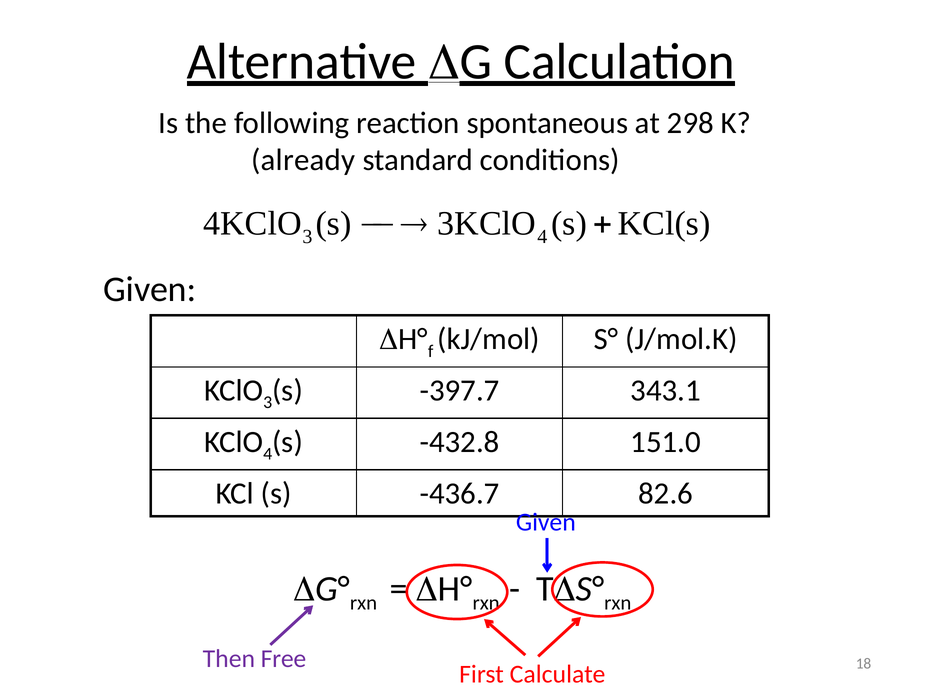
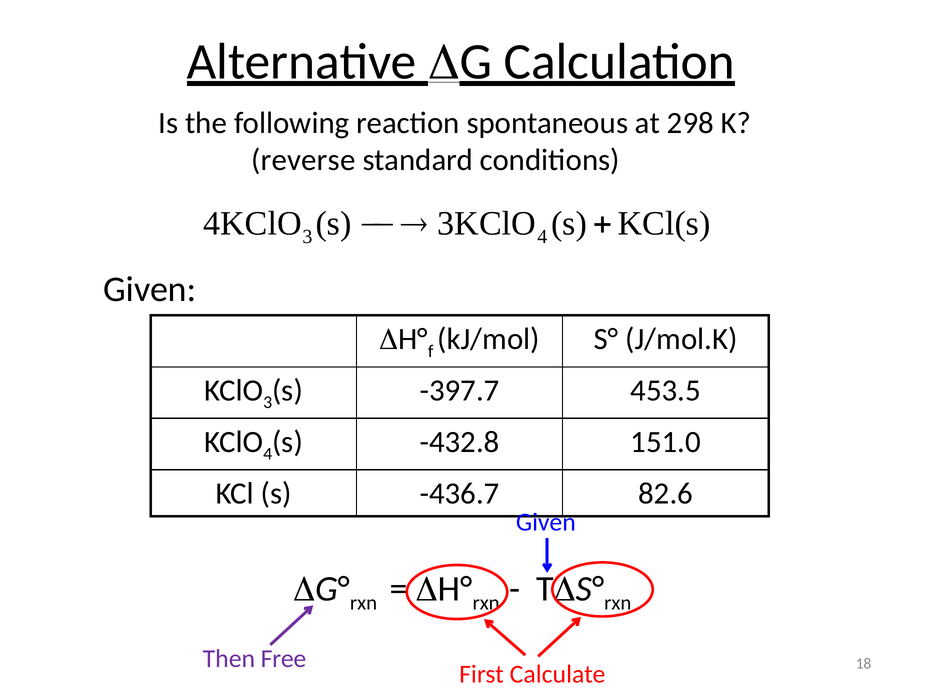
already: already -> reverse (303, 160)
343.1: 343.1 -> 453.5 (666, 391)
